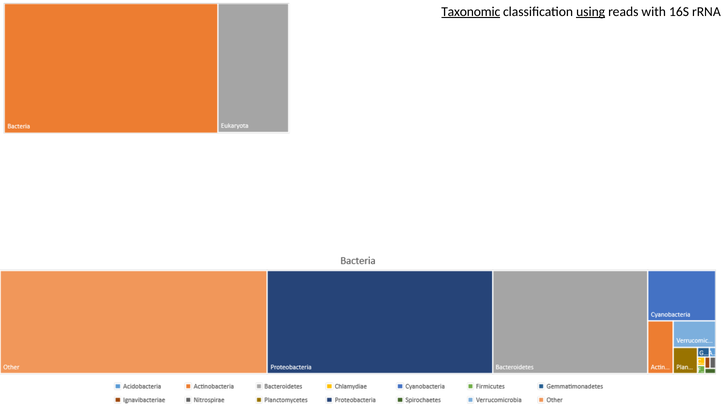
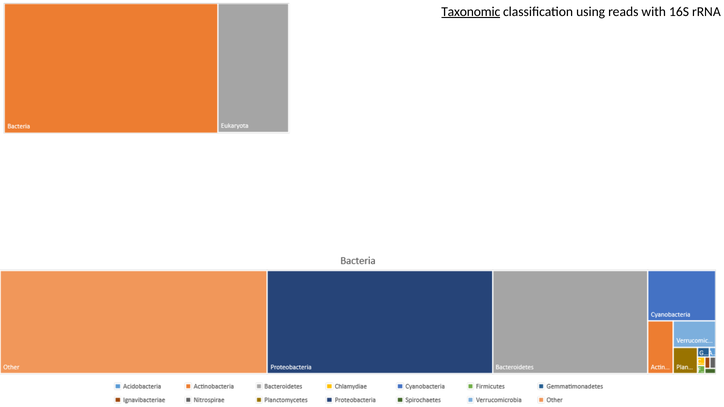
using underline: present -> none (591, 12)
